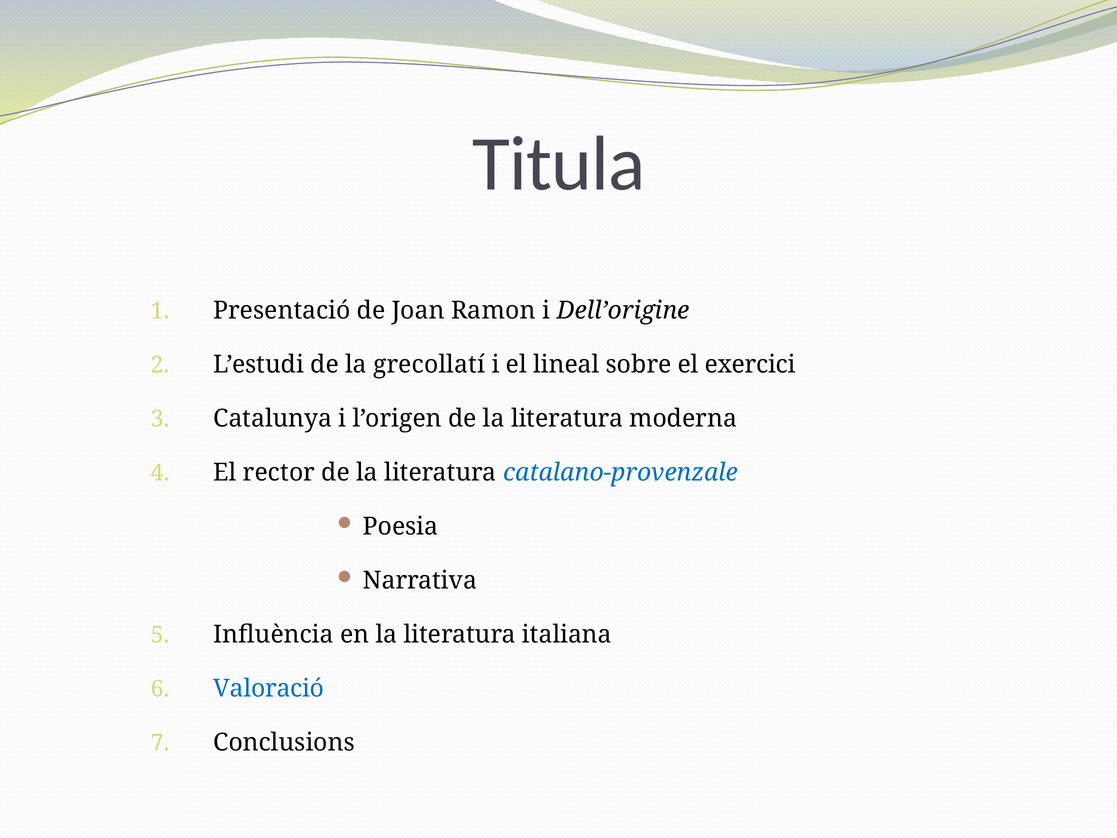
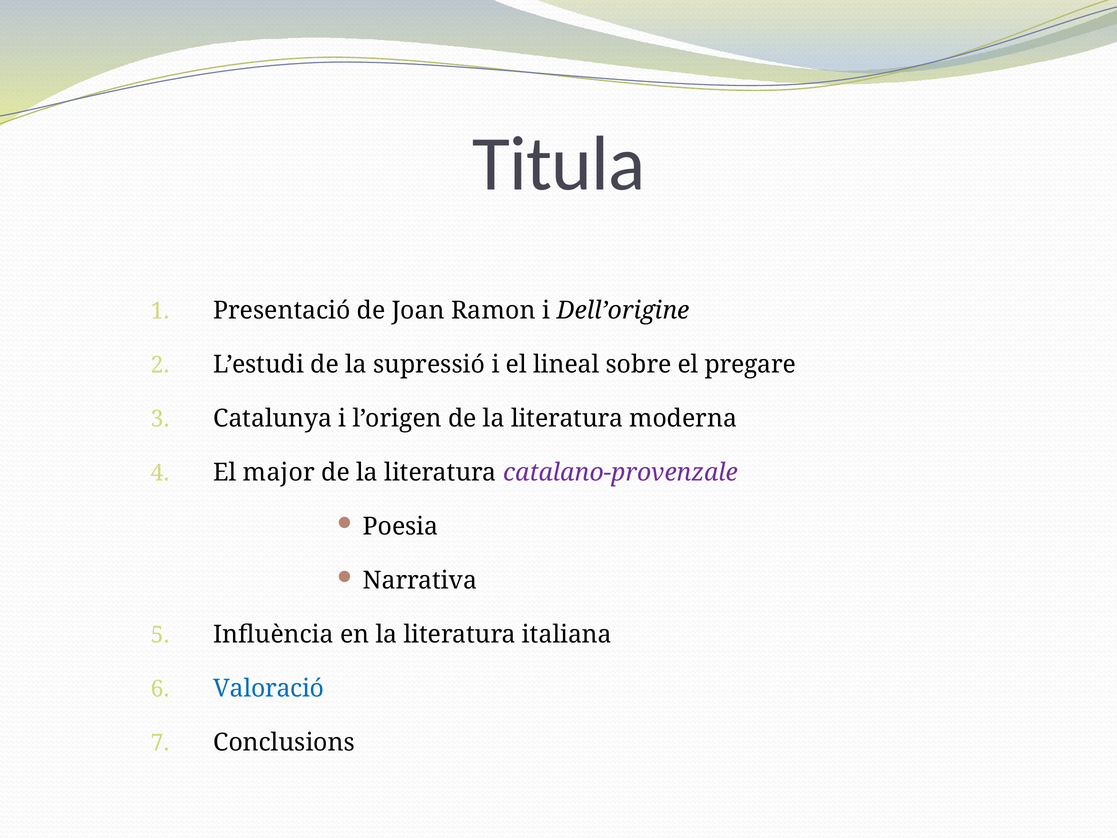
grecollatí: grecollatí -> supressió (429, 365)
exercici: exercici -> pregare (750, 365)
rector: rector -> major (279, 473)
catalano-provenzale colour: blue -> purple (621, 473)
